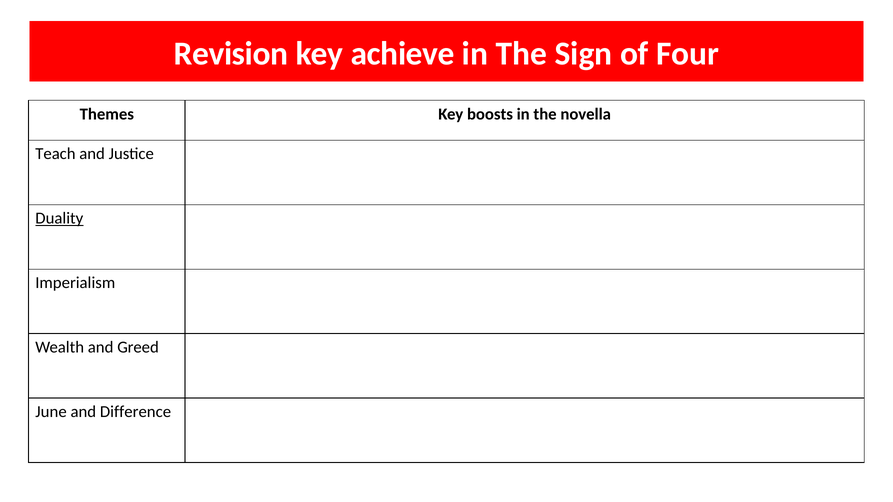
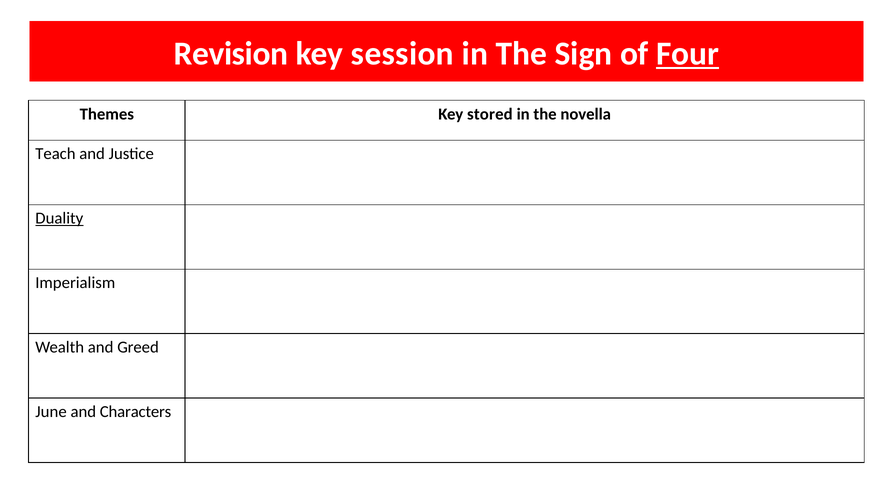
achieve: achieve -> session (402, 54)
Four underline: none -> present (688, 54)
boosts: boosts -> stored (490, 114)
Difference: Difference -> Characters (136, 412)
